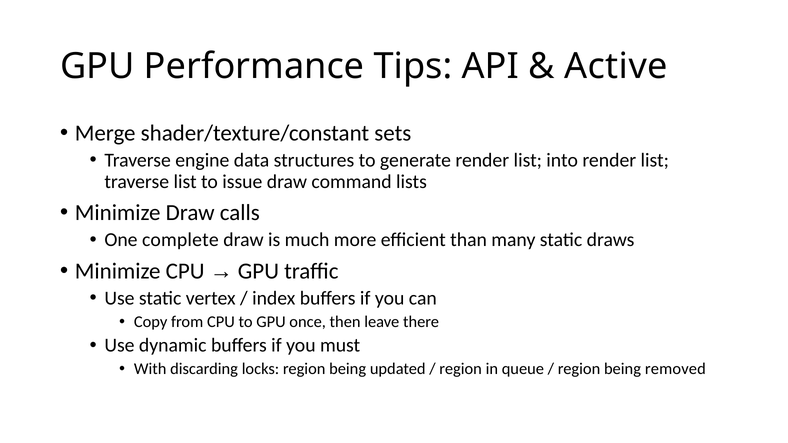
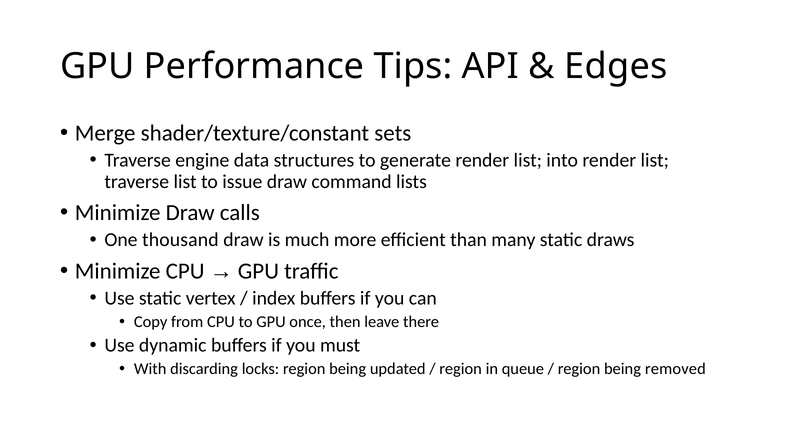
Active: Active -> Edges (616, 66)
complete: complete -> thousand (180, 240)
